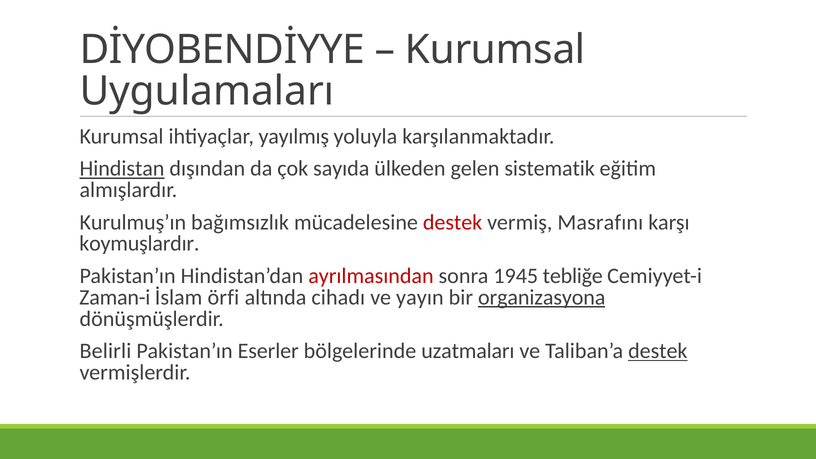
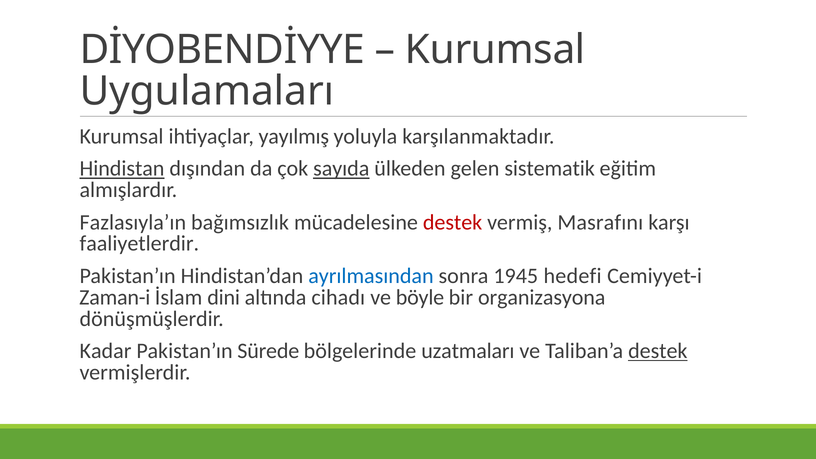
sayıda underline: none -> present (341, 169)
Kurulmuş’ın: Kurulmuş’ın -> Fazlasıyla’ın (133, 222)
koymuşlardır: koymuşlardır -> faaliyetlerdir (139, 244)
ayrılmasından colour: red -> blue (371, 276)
tebliğe: tebliğe -> hedefi (573, 276)
örfi: örfi -> dini (224, 297)
yayın: yayın -> böyle (420, 297)
organizasyona underline: present -> none (542, 297)
Belirli: Belirli -> Kadar (106, 351)
Eserler: Eserler -> Sürede (268, 351)
